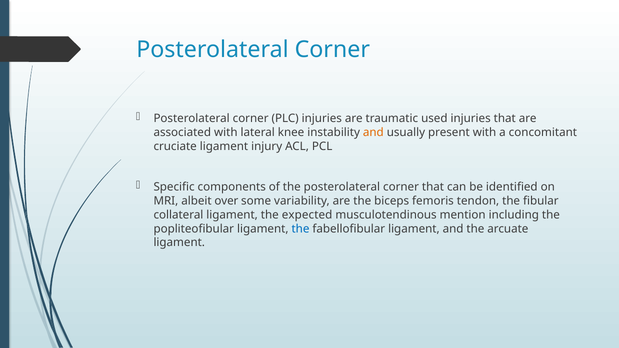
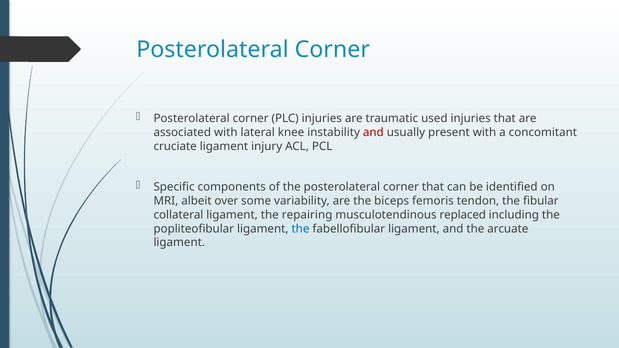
and colour: orange -> red (373, 132)
expected: expected -> repairing (307, 215)
mention: mention -> replaced (463, 215)
